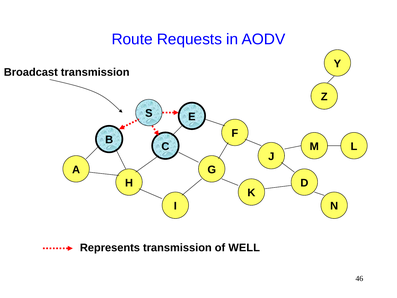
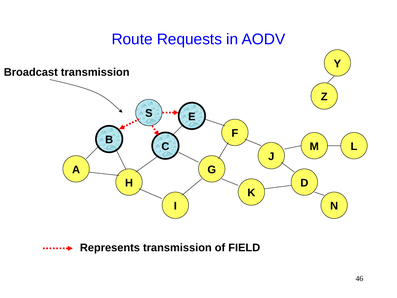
WELL: WELL -> FIELD (244, 248)
